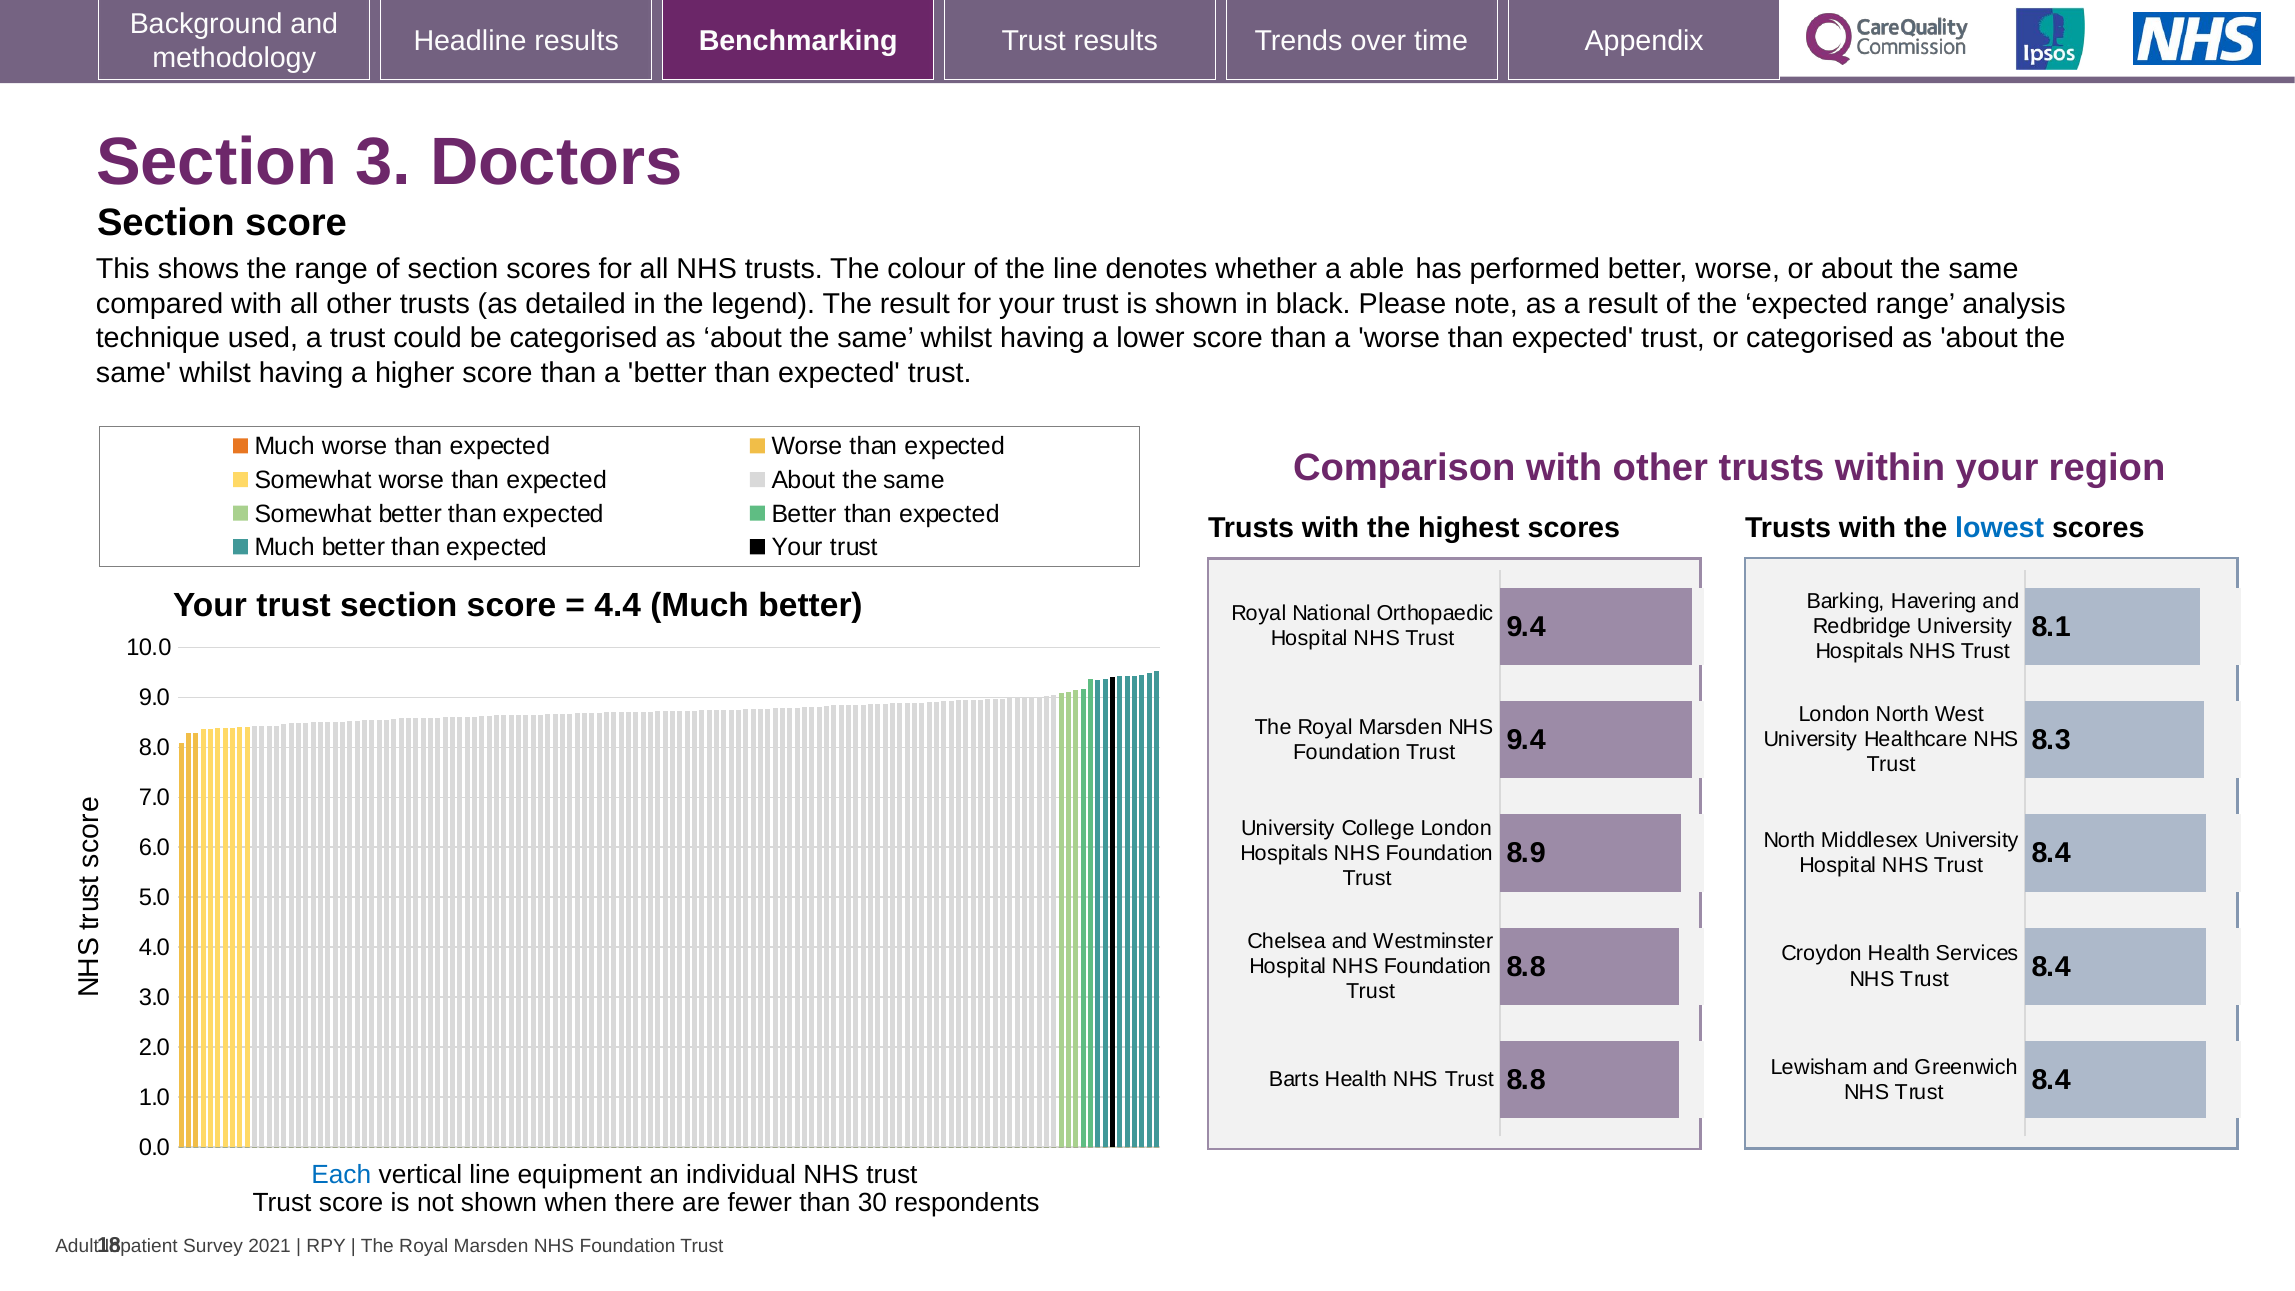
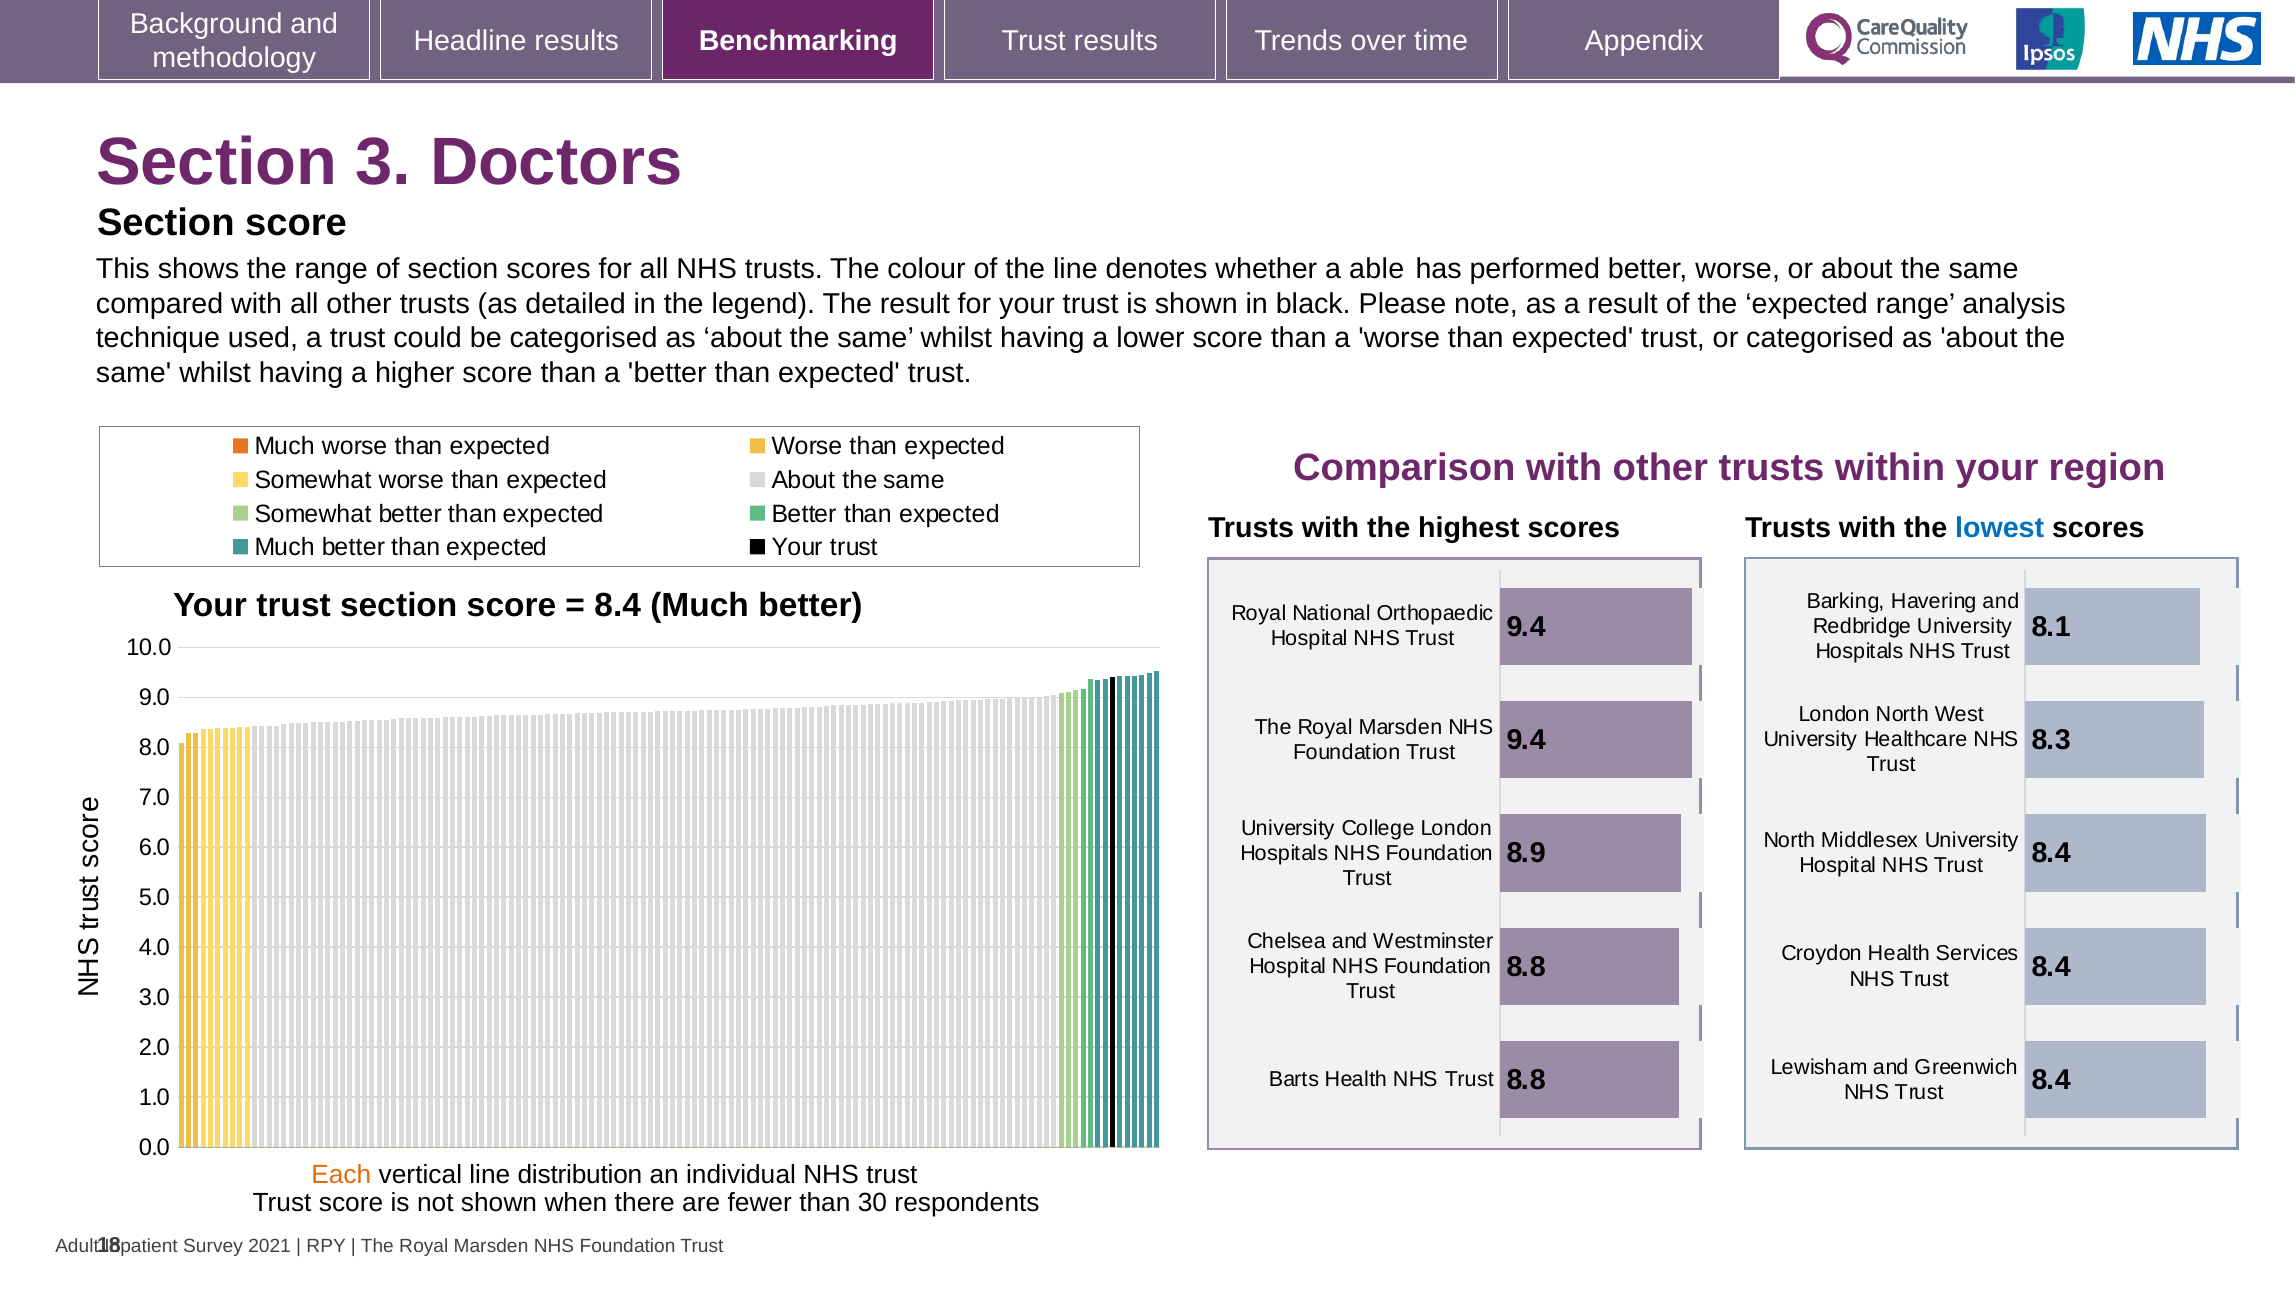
4.4: 4.4 -> 8.4 (618, 605)
Each colour: blue -> orange (341, 1175)
equipment: equipment -> distribution (580, 1175)
